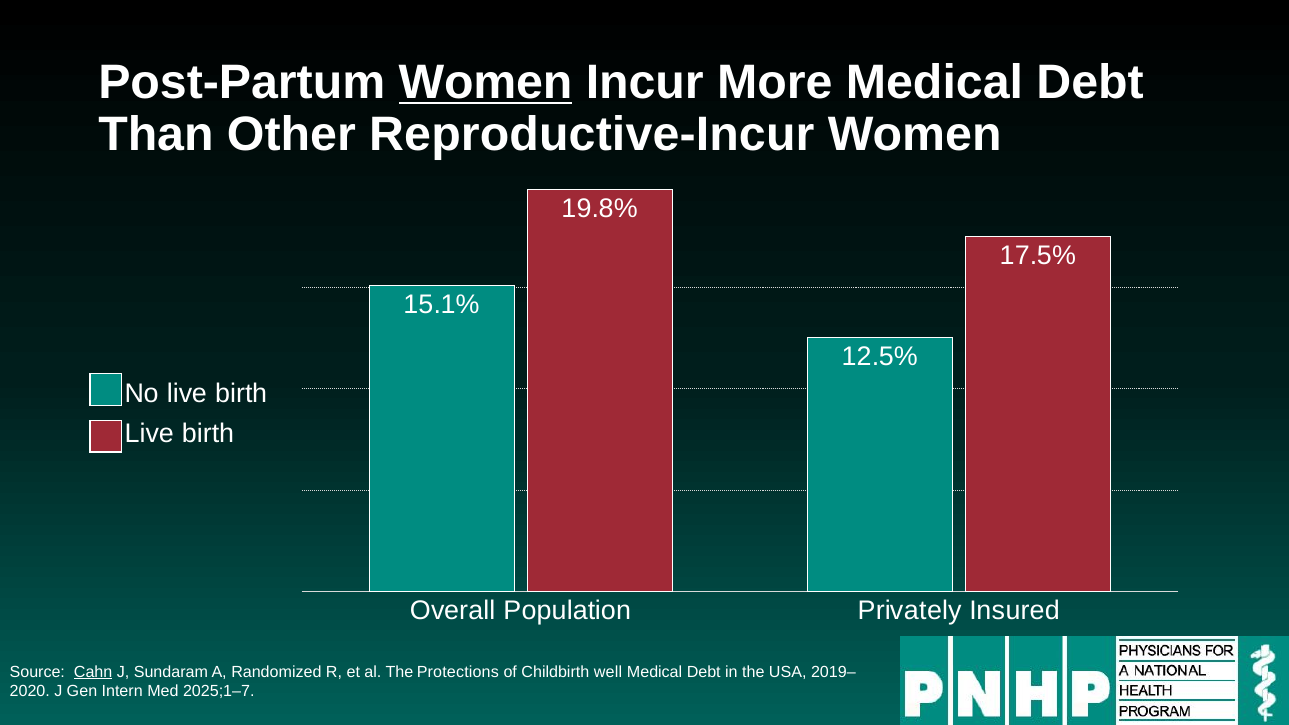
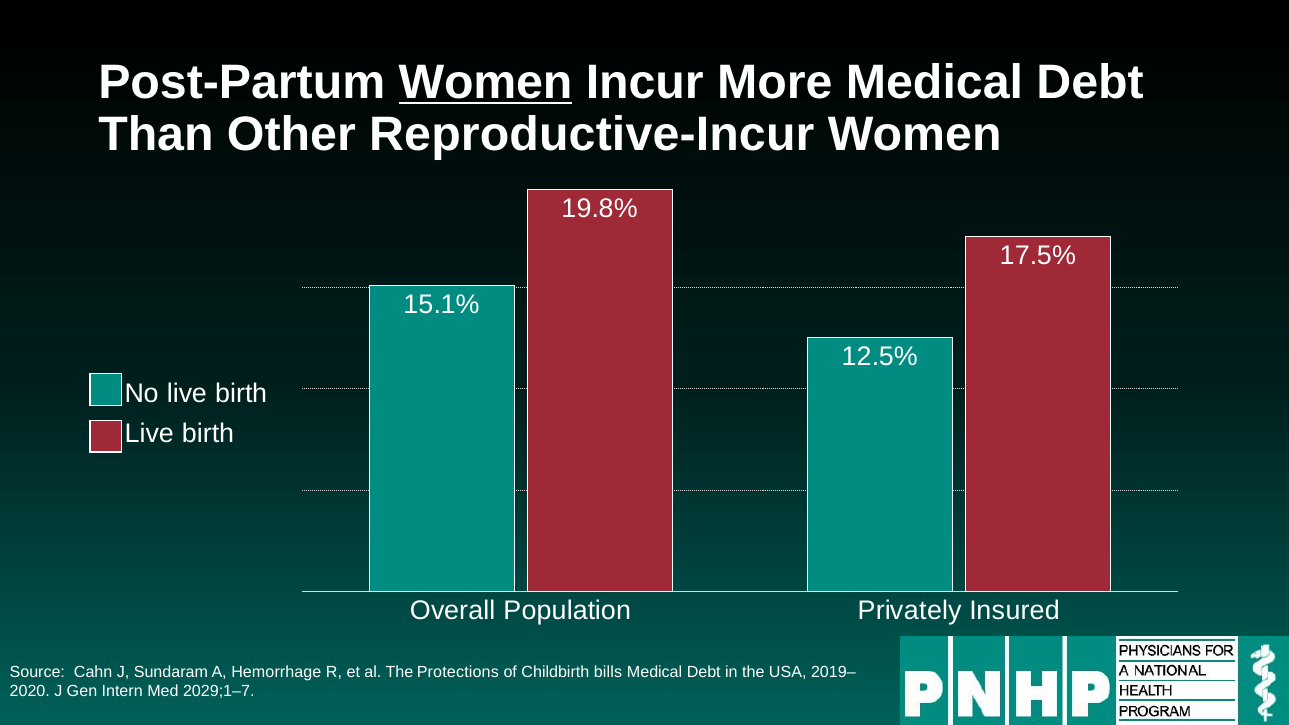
Cahn underline: present -> none (93, 672)
Randomized: Randomized -> Hemorrhage (276, 672)
well: well -> bills (608, 672)
2025;1–7: 2025;1–7 -> 2029;1–7 (219, 691)
